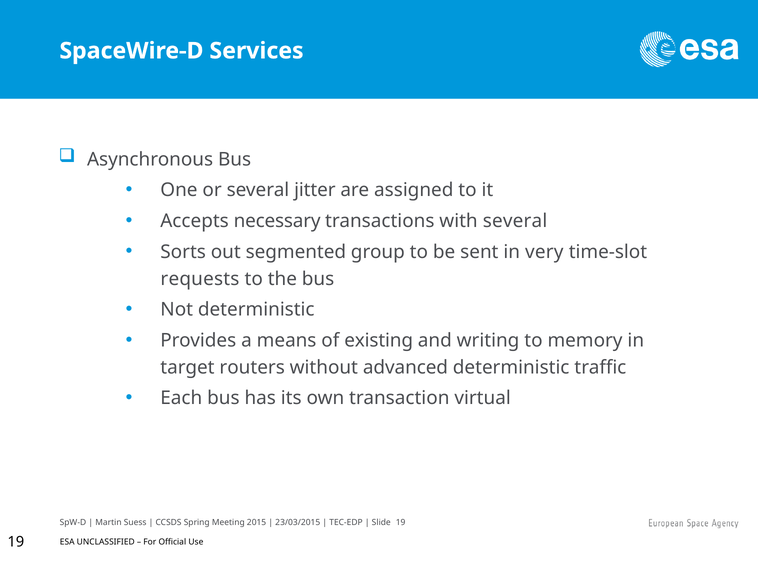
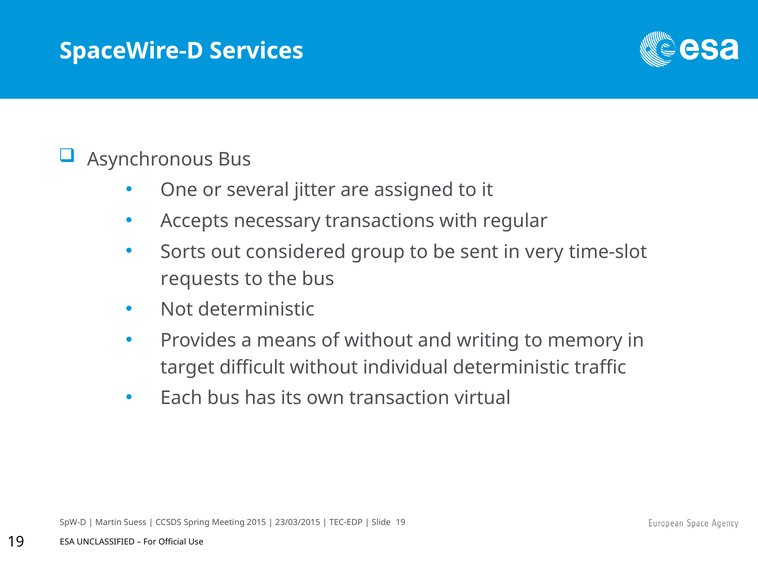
with several: several -> regular (515, 221)
segmented: segmented -> considered (296, 252)
of existing: existing -> without (379, 341)
routers: routers -> difficult (252, 368)
advanced: advanced -> individual (406, 368)
